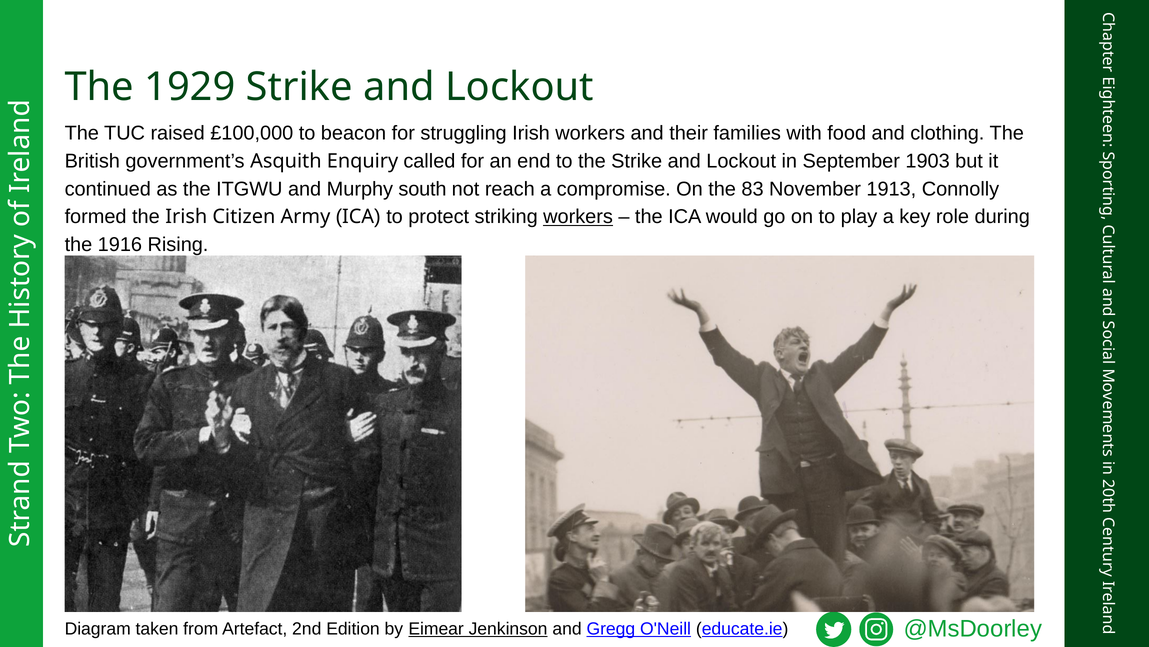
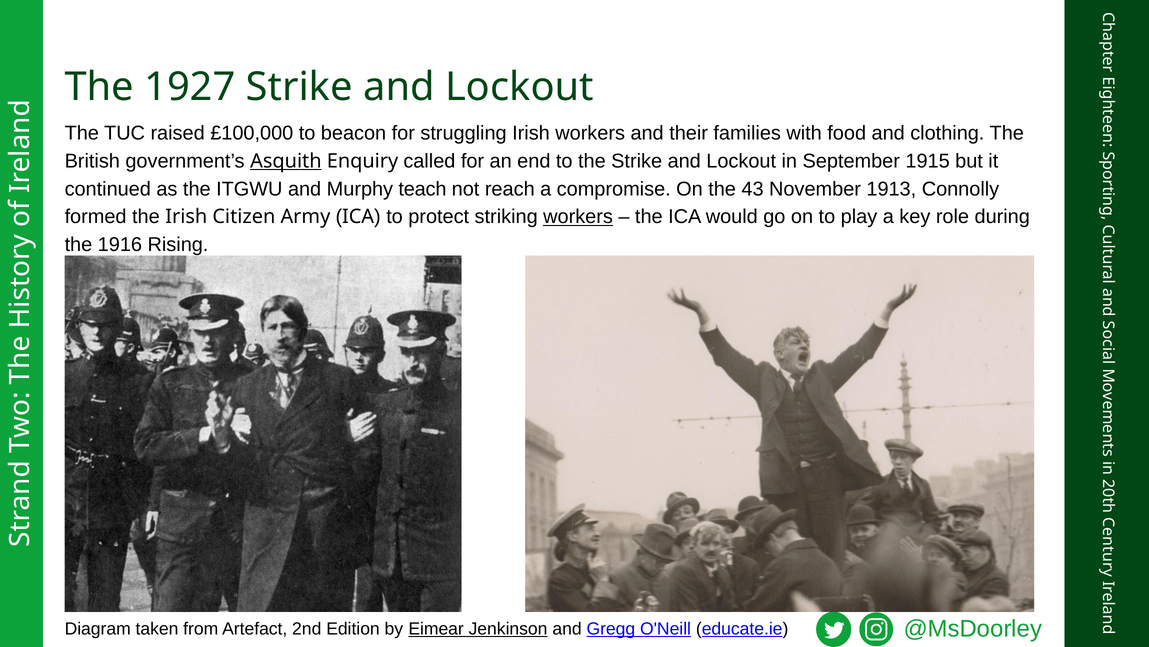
1929: 1929 -> 1927 (190, 87)
Asquith underline: none -> present (286, 161)
1903: 1903 -> 1915 (928, 161)
south: south -> teach (422, 189)
83: 83 -> 43 (753, 189)
